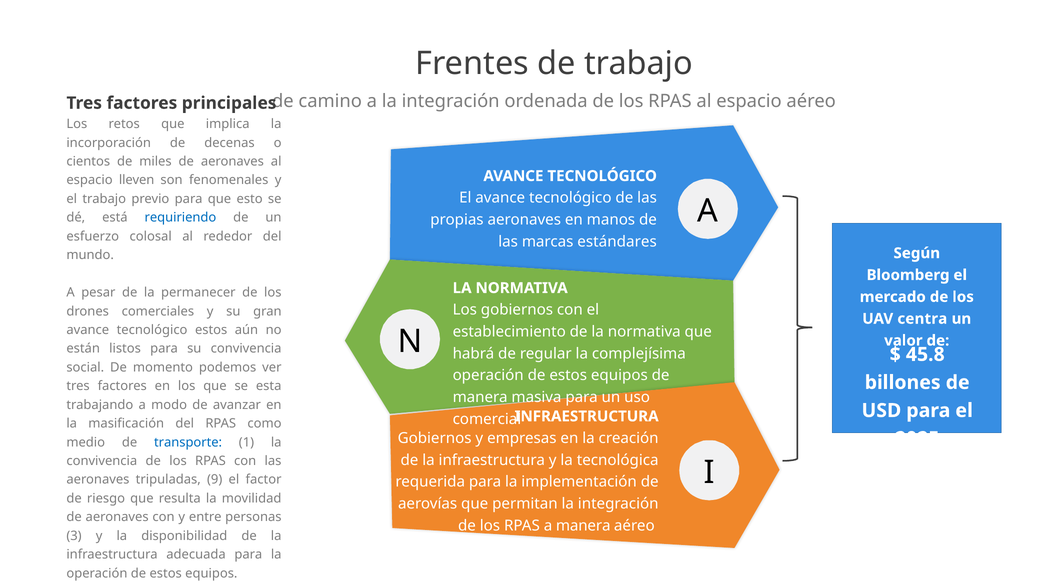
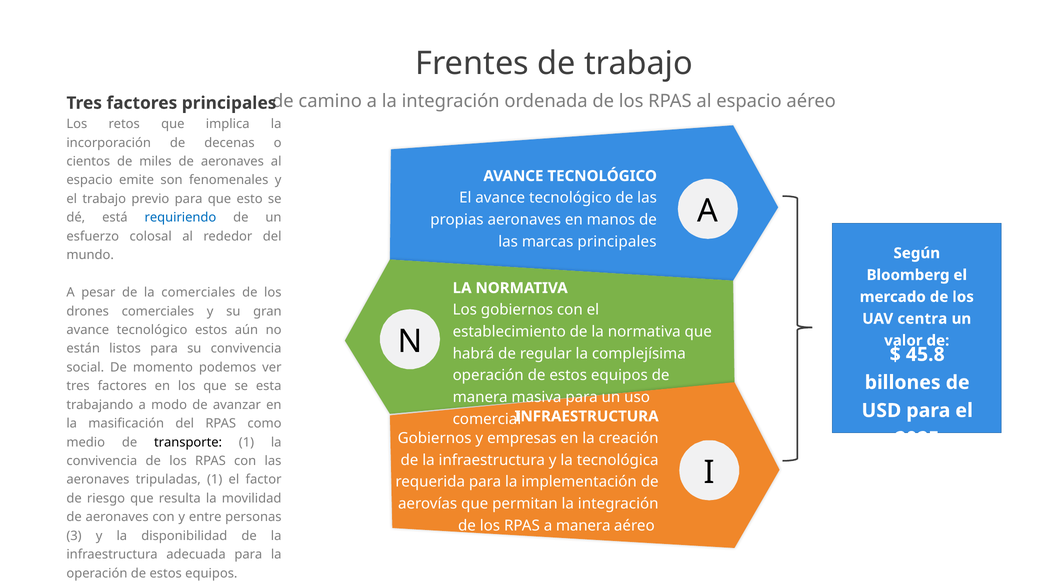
lleven: lleven -> emite (137, 180)
marcas estándares: estándares -> principales (617, 241)
la permanecer: permanecer -> comerciales (198, 292)
transporte colour: blue -> black (188, 442)
tripuladas 9: 9 -> 1 (215, 479)
